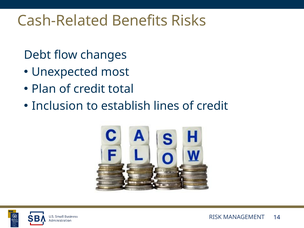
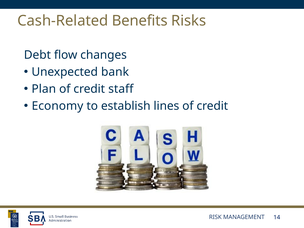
most: most -> bank (115, 72)
total: total -> staff (121, 89)
Inclusion: Inclusion -> Economy (57, 106)
